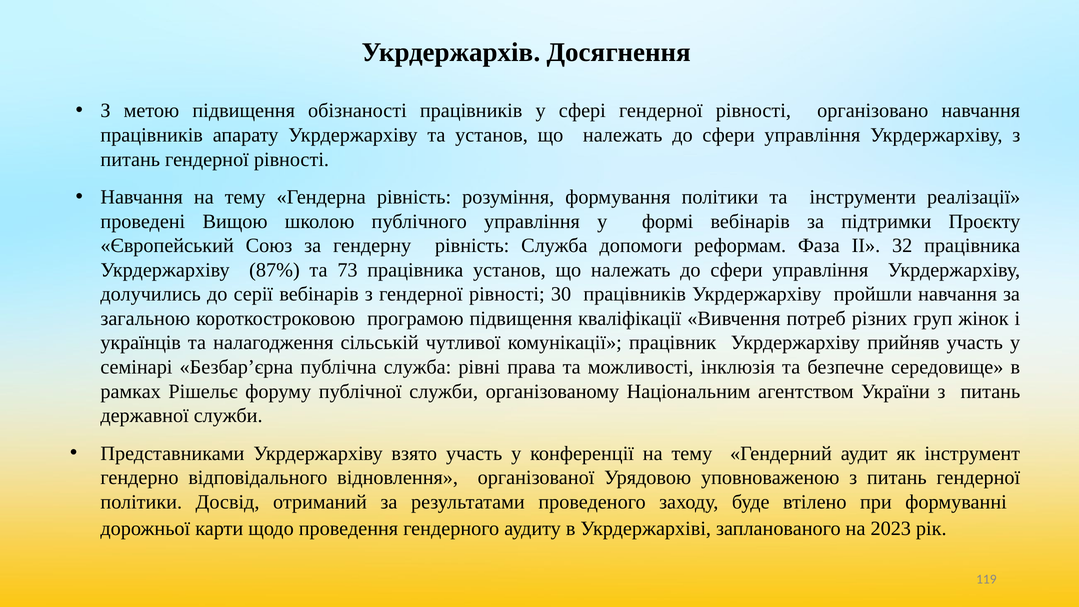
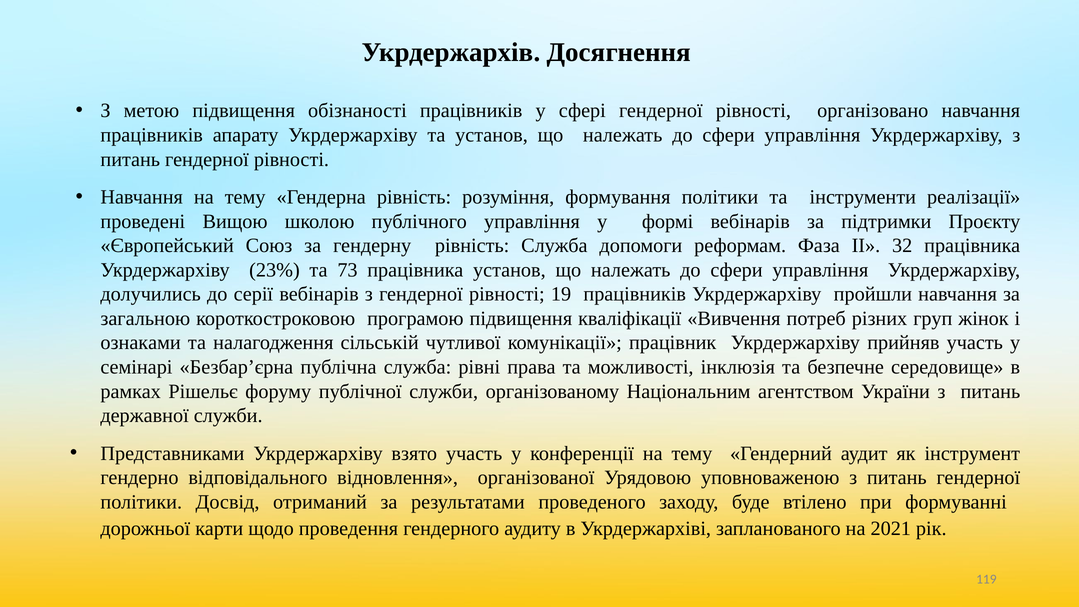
87%: 87% -> 23% (274, 270)
30: 30 -> 19 (561, 294)
українців: українців -> ознаками (141, 343)
2023: 2023 -> 2021 (891, 528)
